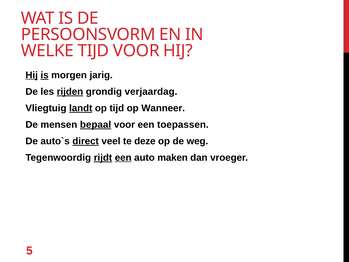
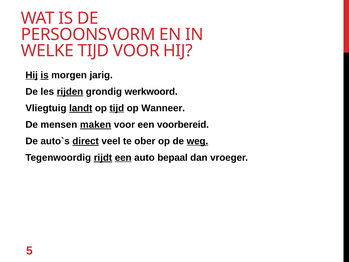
verjaardag: verjaardag -> werkwoord (151, 92)
tijd underline: none -> present (117, 108)
bepaal: bepaal -> maken (96, 124)
toepassen: toepassen -> voorbereid (183, 124)
deze: deze -> ober (145, 141)
weg underline: none -> present (197, 141)
maken: maken -> bepaal (173, 157)
